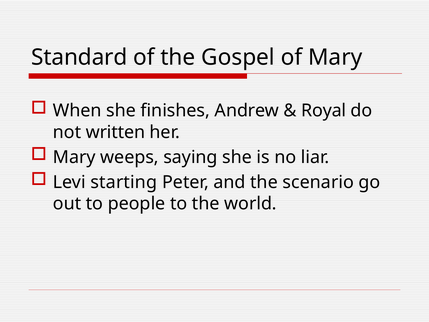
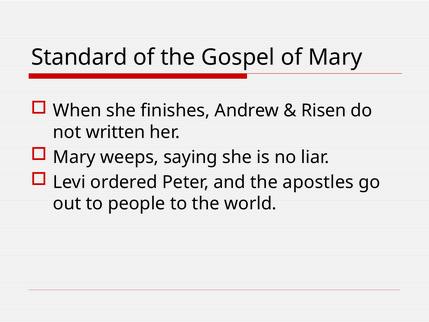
Royal: Royal -> Risen (324, 111)
starting: starting -> ordered (124, 182)
scenario: scenario -> apostles (318, 182)
